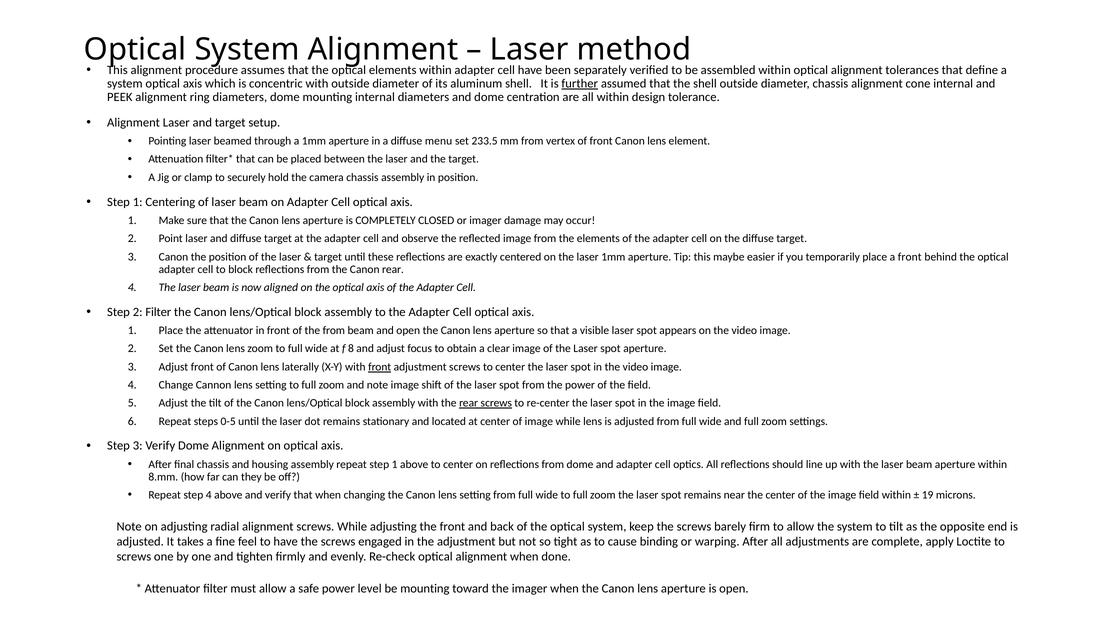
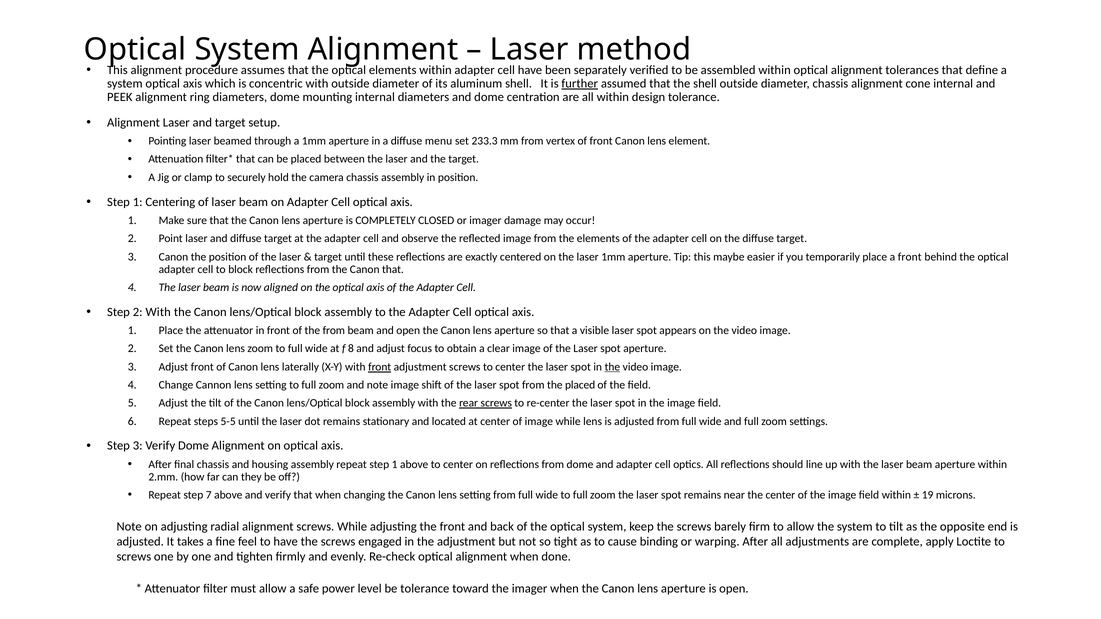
233.5: 233.5 -> 233.3 (485, 141)
Canon rear: rear -> that (393, 269)
2 Filter: Filter -> With (158, 312)
the underline: none -> present (612, 367)
the power: power -> placed (580, 385)
0-5: 0-5 -> 5-5 (228, 421)
8.mm: 8.mm -> 2.mm (163, 477)
step 4: 4 -> 7 (209, 495)
be mounting: mounting -> tolerance (425, 589)
